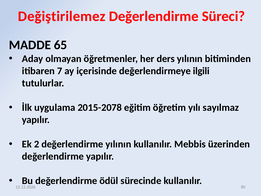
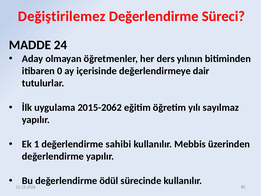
65: 65 -> 24 (61, 45)
7: 7 -> 0 (60, 71)
ilgili: ilgili -> dair (201, 71)
2015-2078: 2015-2078 -> 2015-2062 (100, 107)
2: 2 -> 1 (37, 144)
değerlendirme yılının: yılının -> sahibi (118, 144)
